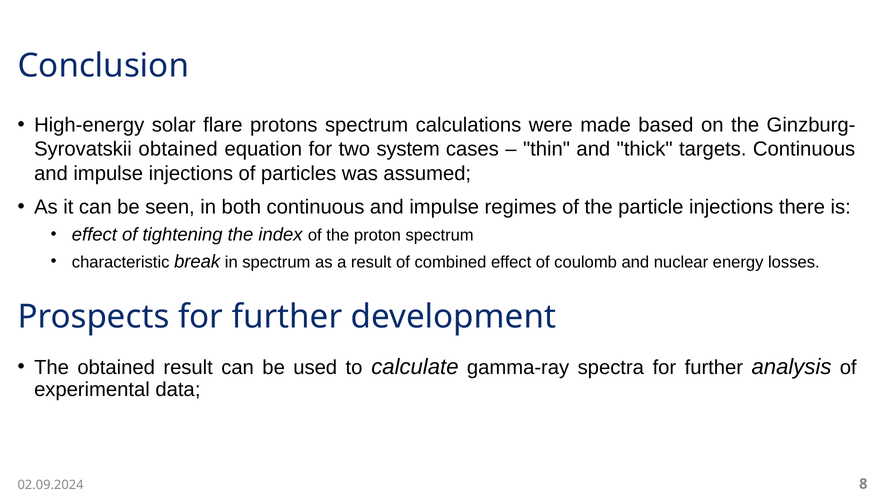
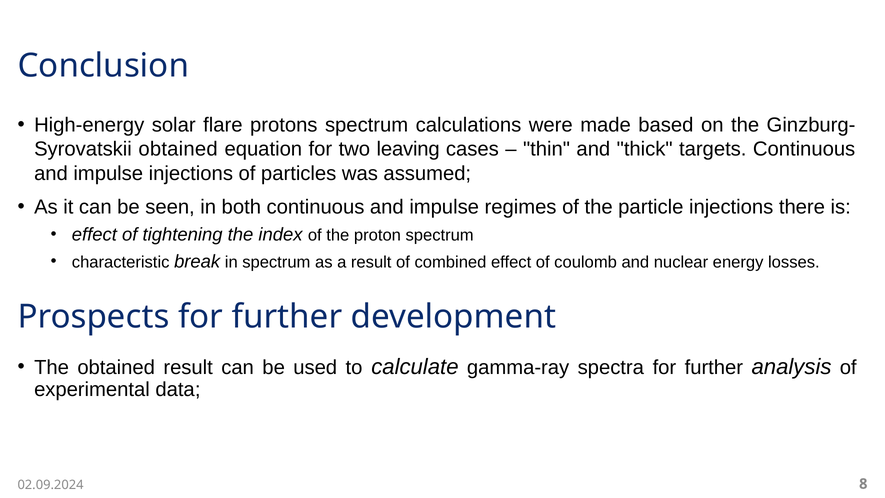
system: system -> leaving (408, 149)
